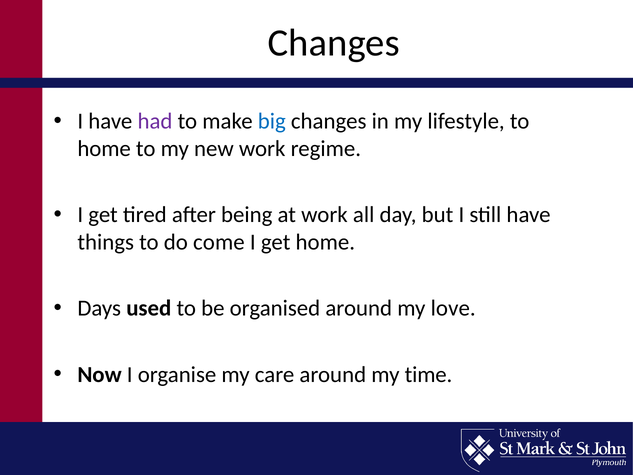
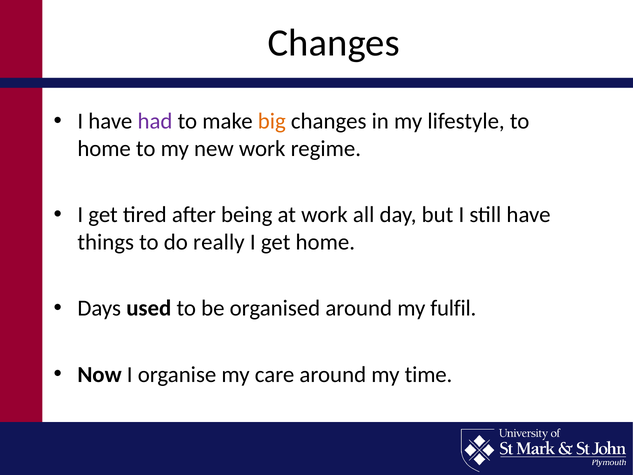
big colour: blue -> orange (272, 121)
come: come -> really (219, 242)
love: love -> fulfil (453, 308)
